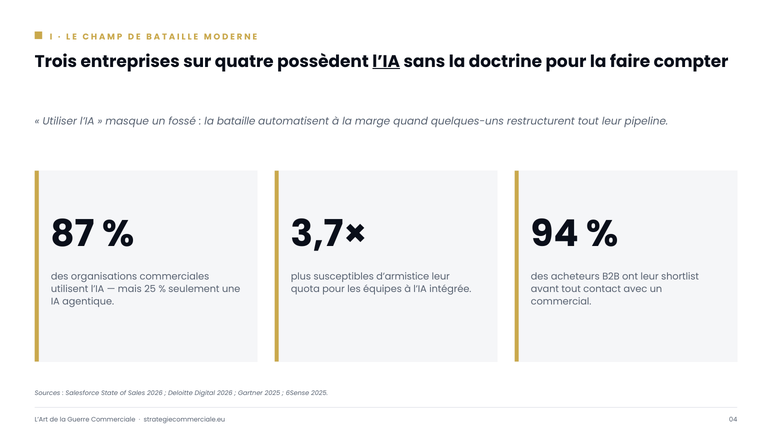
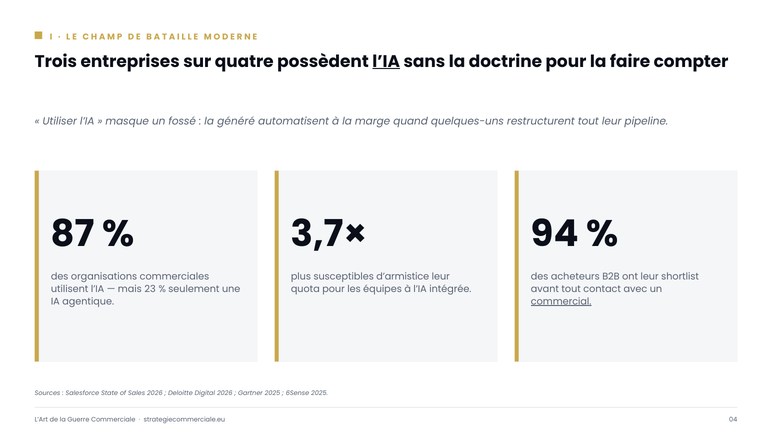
la bataille: bataille -> généré (236, 121)
25: 25 -> 23 (150, 289)
commercial underline: none -> present (561, 302)
